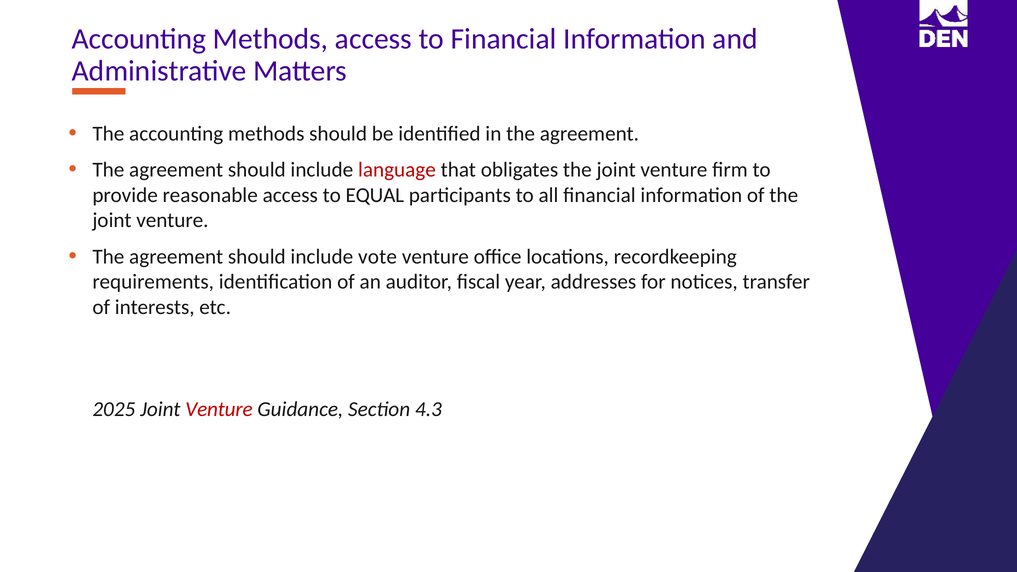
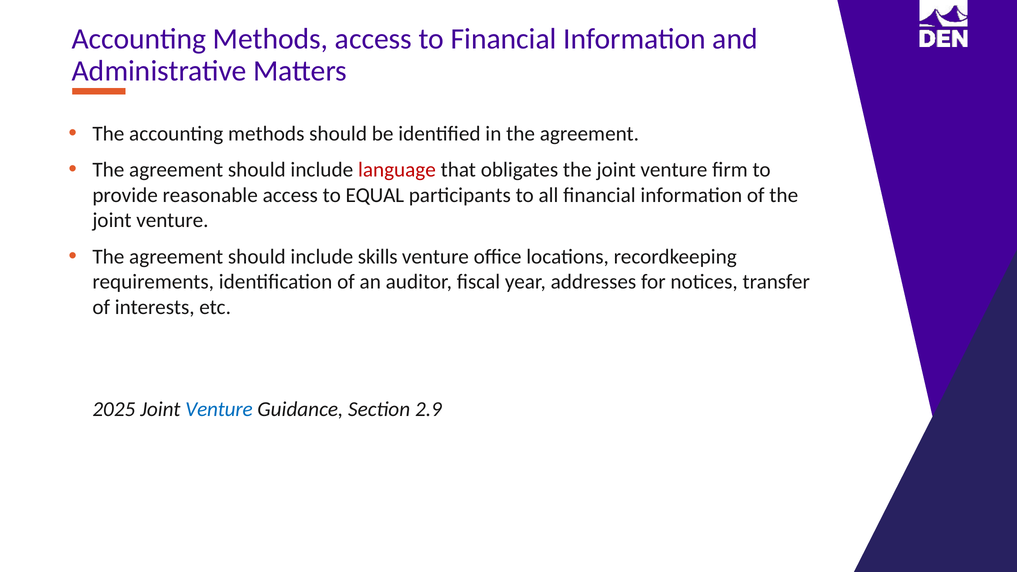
vote: vote -> skills (378, 257)
Venture colour: red -> blue (219, 409)
4.3: 4.3 -> 2.9 (428, 409)
